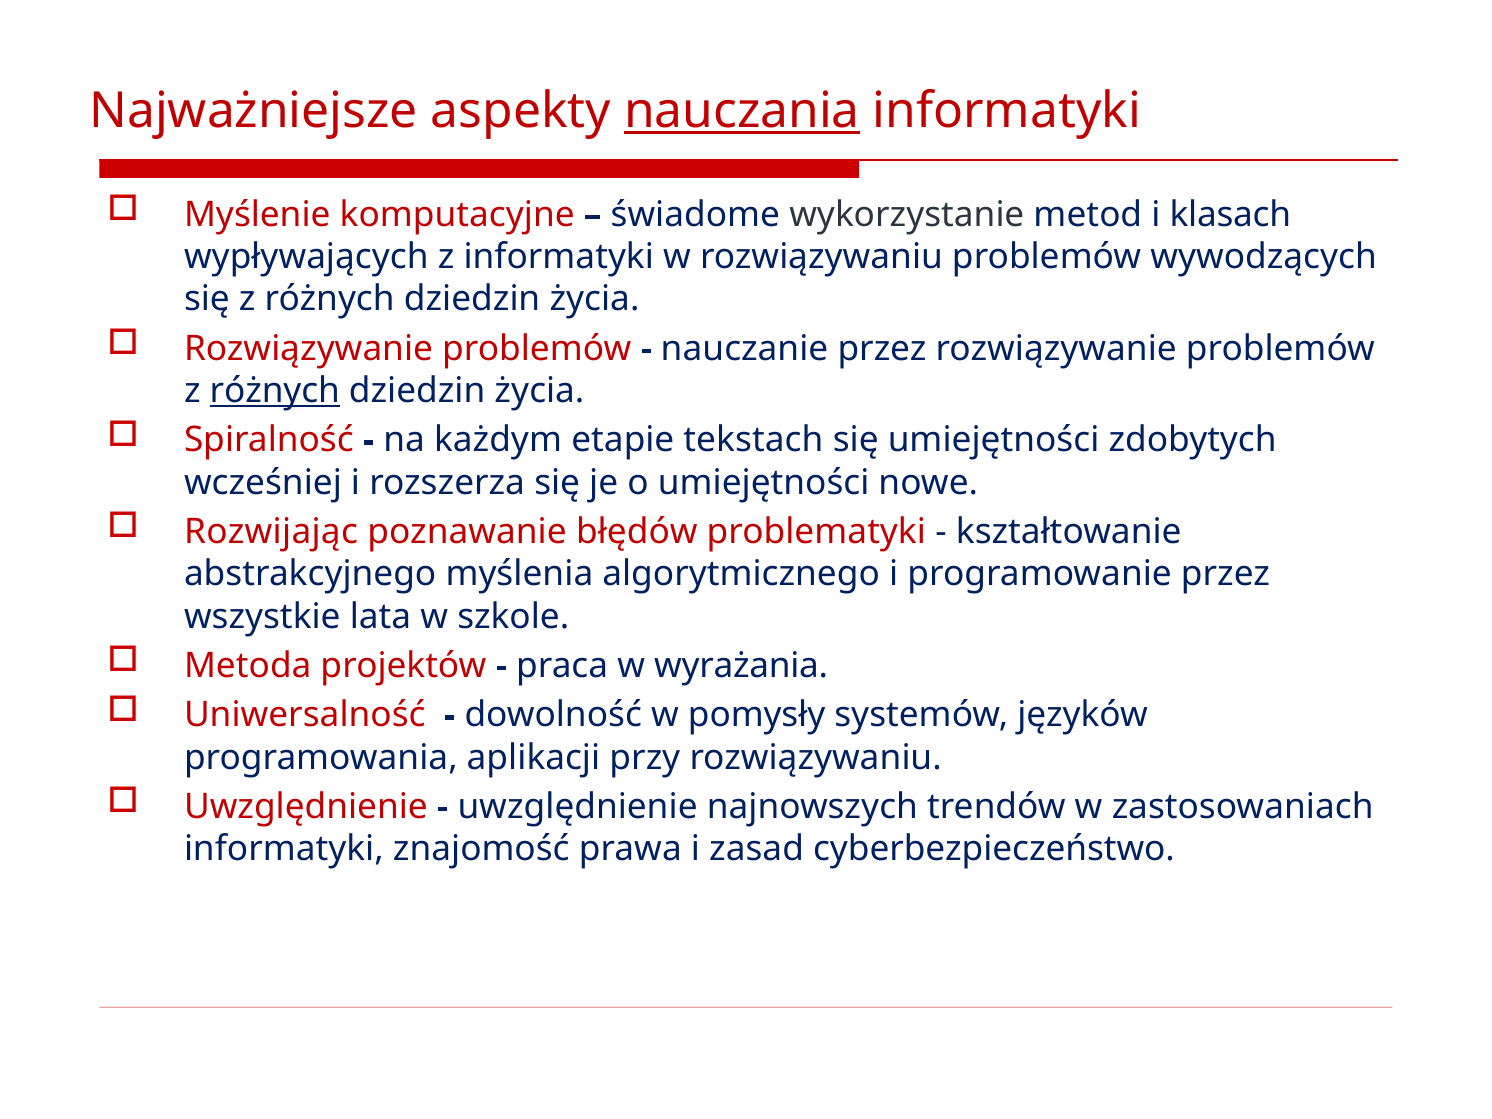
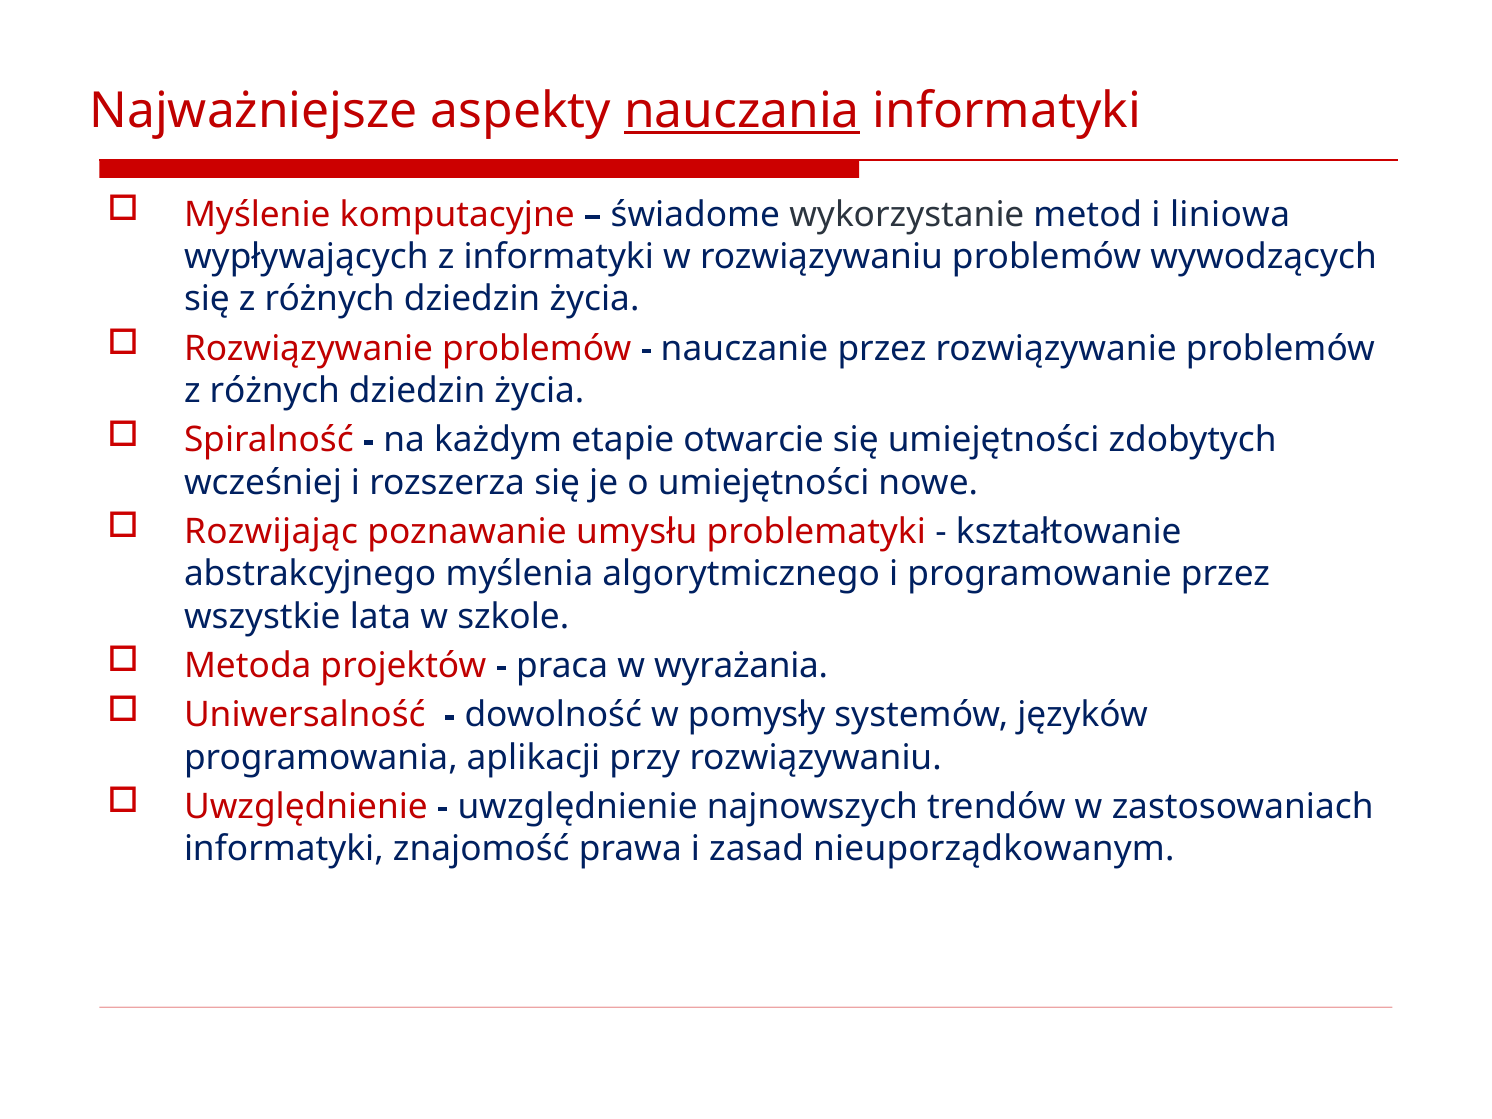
klasach: klasach -> liniowa (1230, 215)
różnych underline: present -> none (275, 391)
tekstach: tekstach -> otwarcie (754, 440)
błędów: błędów -> umysłu (637, 532)
cyberbezpieczeństwo: cyberbezpieczeństwo -> nieuporządkowanym (994, 849)
